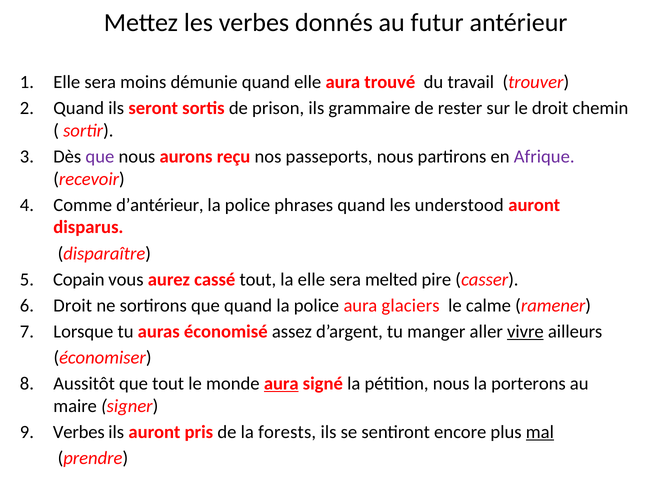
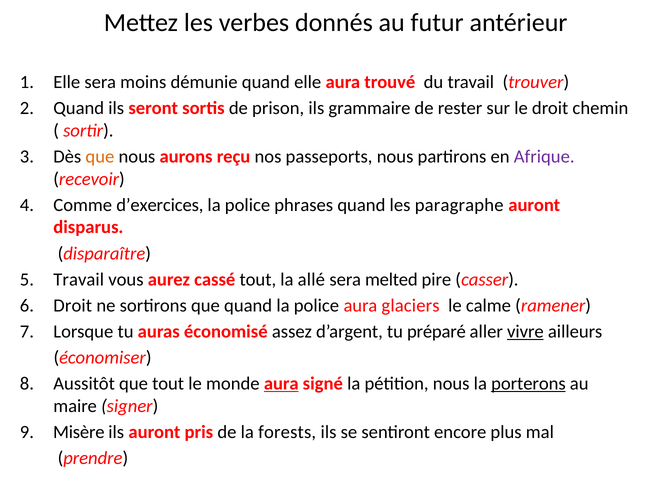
que colour: purple -> orange (100, 157)
d’antérieur: d’antérieur -> d’exercices (160, 205)
understood: understood -> paragraphe (459, 205)
Copain: Copain -> Travail (79, 280)
la elle: elle -> allé (311, 280)
manger: manger -> préparé (436, 332)
porterons underline: none -> present (528, 384)
Verbes: Verbes -> Misère (79, 432)
mal underline: present -> none (540, 432)
